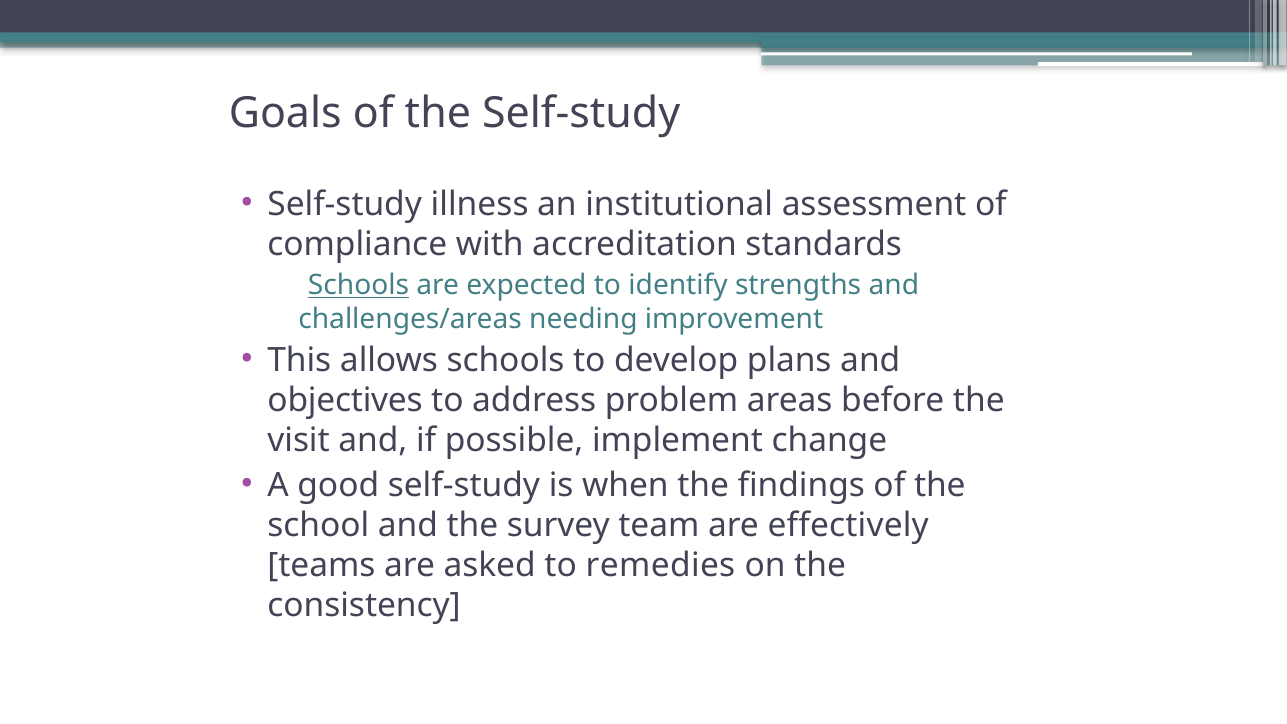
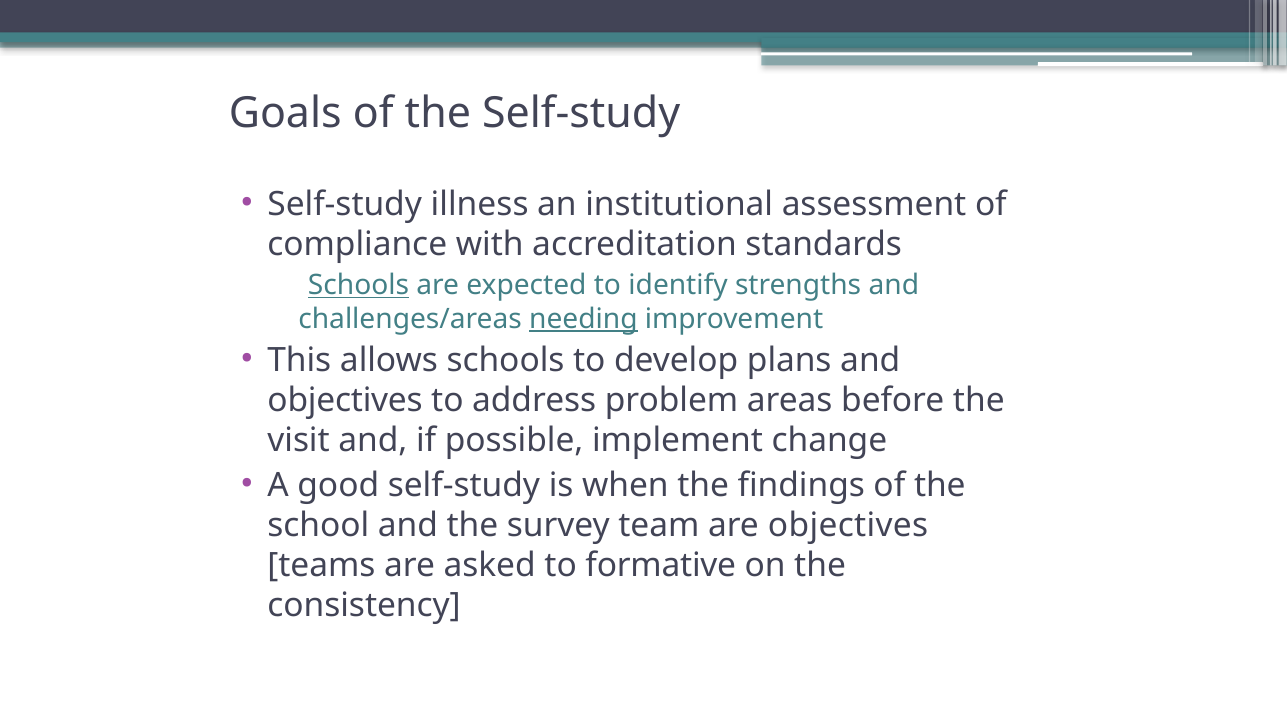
needing underline: none -> present (583, 319)
are effectively: effectively -> objectives (848, 525)
remedies: remedies -> formative (661, 565)
